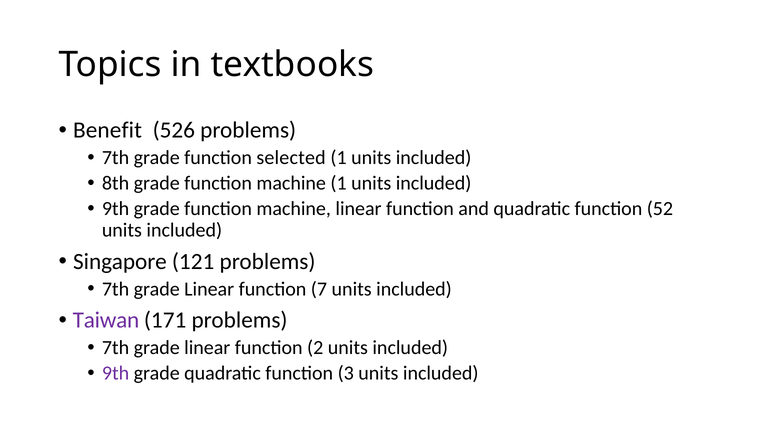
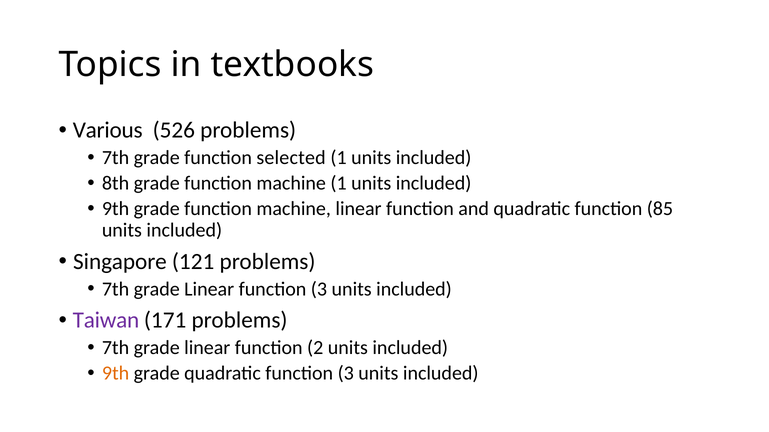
Benefit: Benefit -> Various (108, 130)
52: 52 -> 85 (660, 209)
Linear function 7: 7 -> 3 (319, 289)
9th colour: purple -> orange (116, 374)
